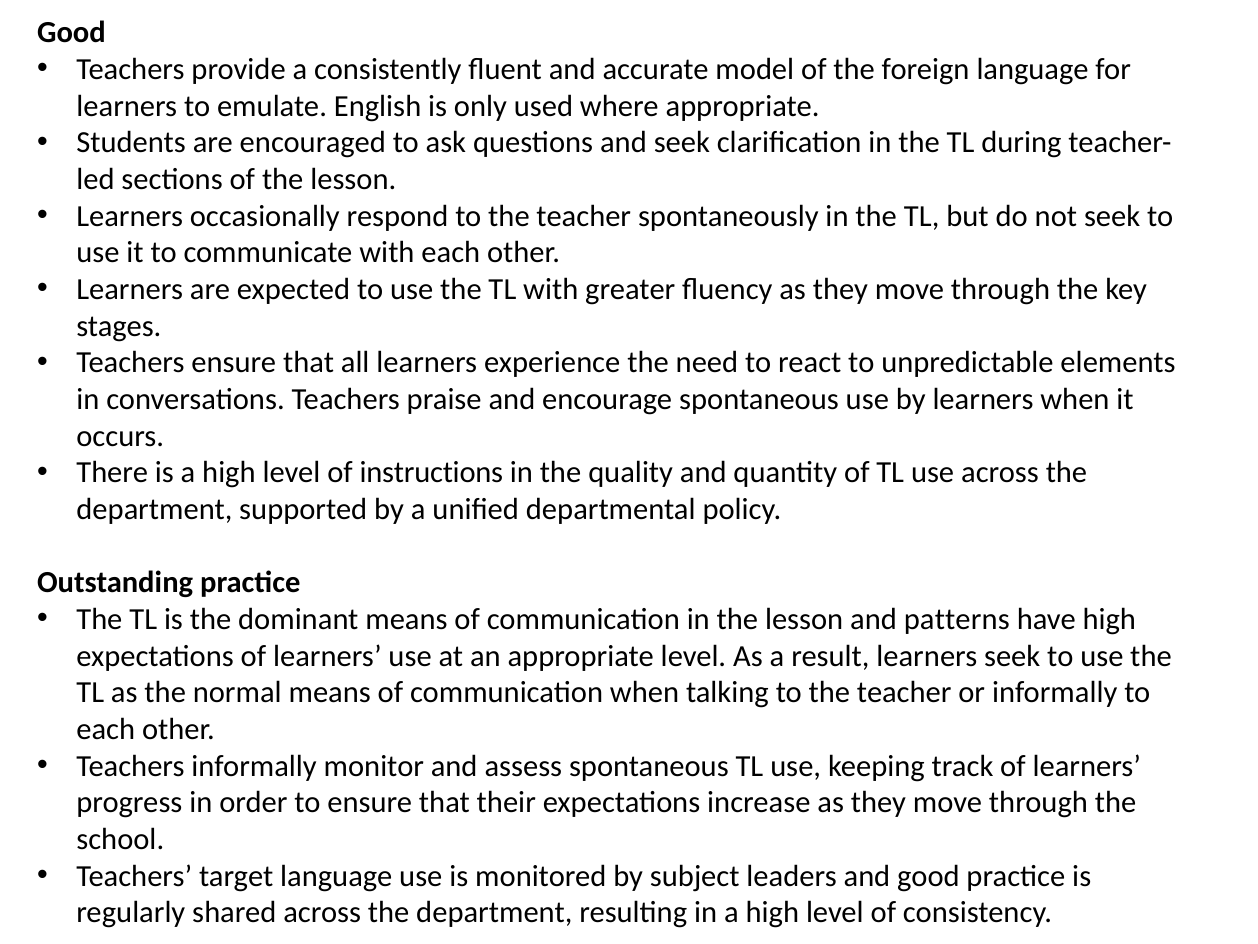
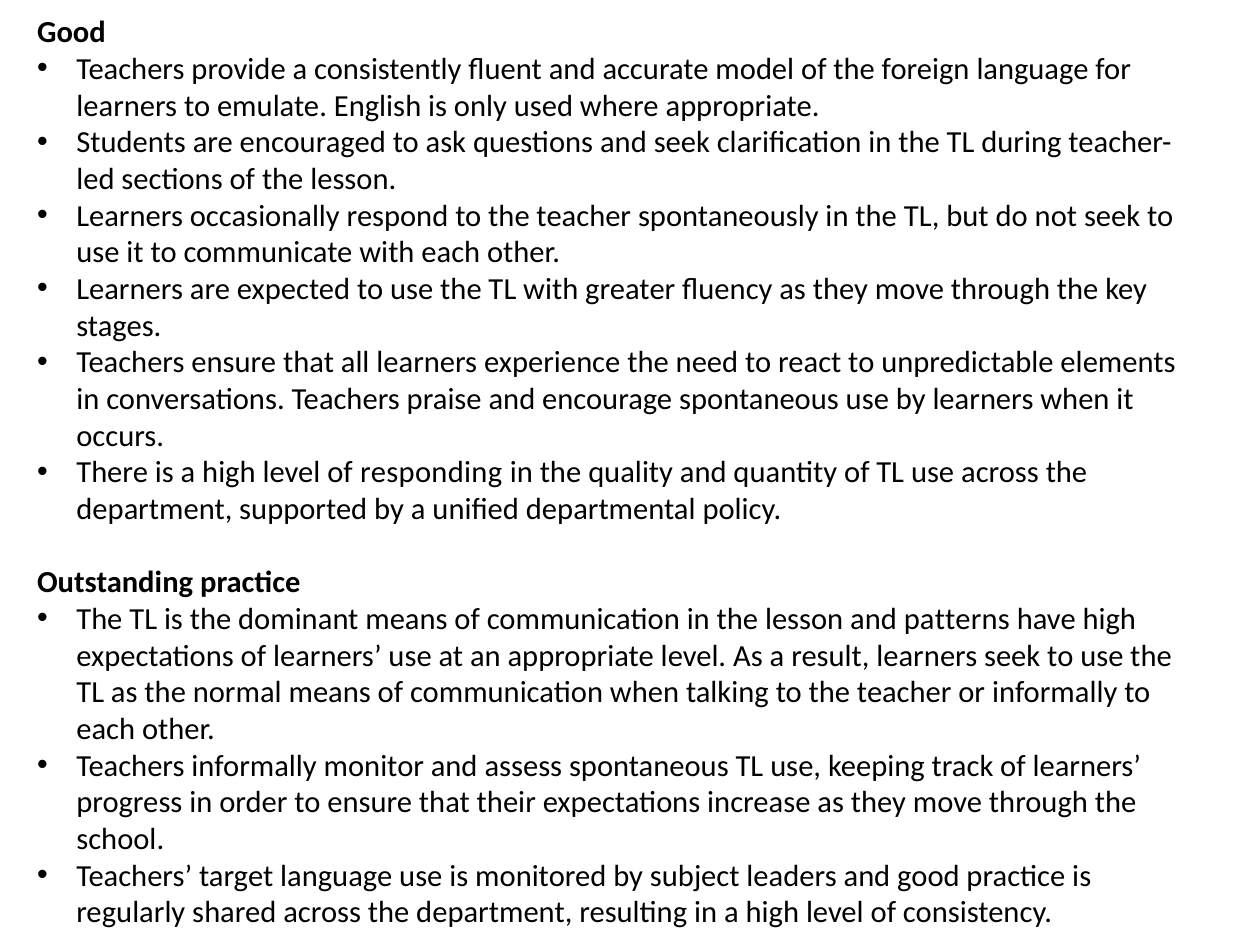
instructions: instructions -> responding (431, 473)
